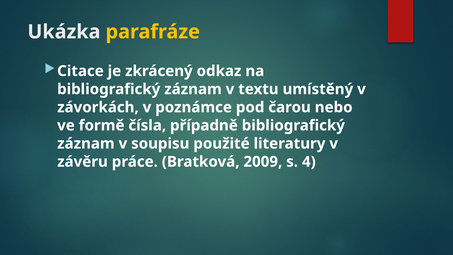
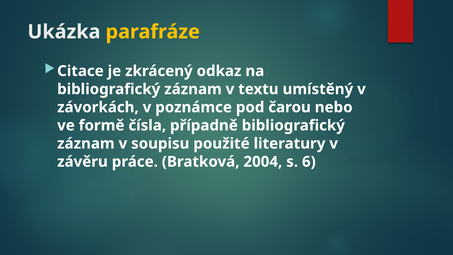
2009: 2009 -> 2004 (263, 162)
4: 4 -> 6 (309, 162)
